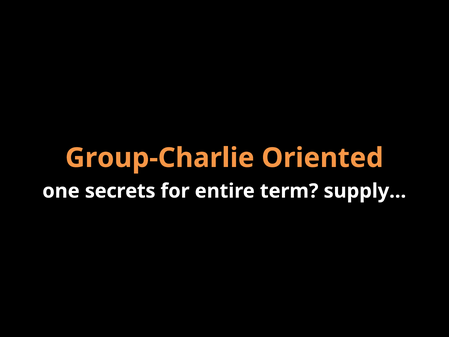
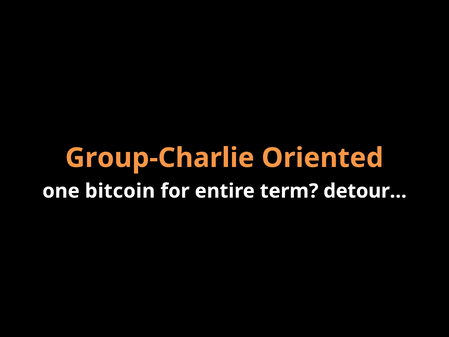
secrets: secrets -> bitcoin (120, 191)
supply…: supply… -> detour… (365, 191)
